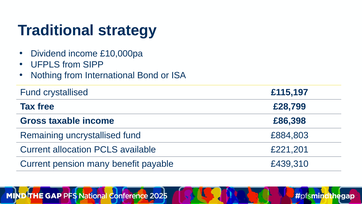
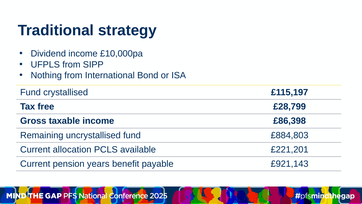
many: many -> years (98, 164)
£439,310: £439,310 -> £921,143 (290, 164)
